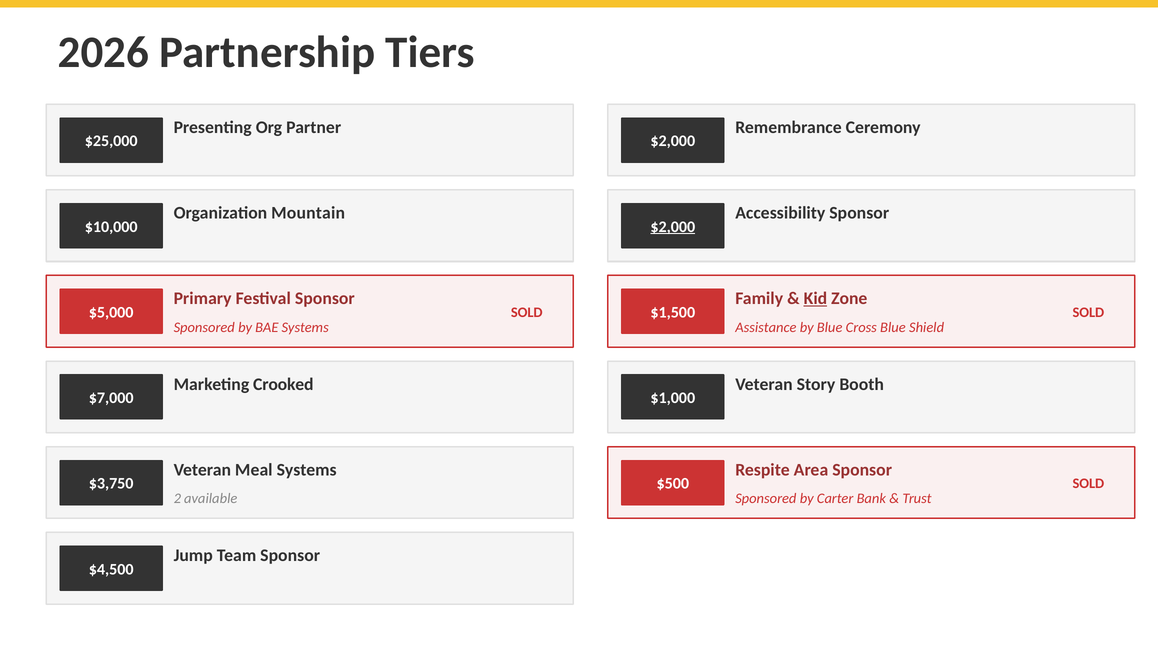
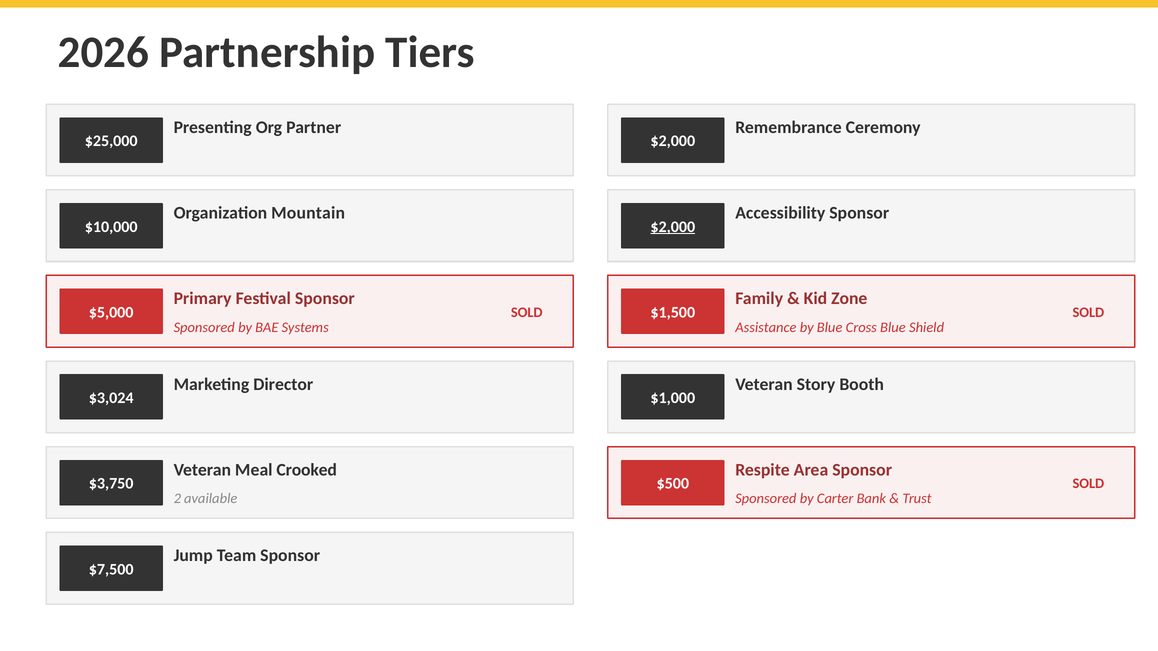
Kid underline: present -> none (815, 299)
Crooked: Crooked -> Director (283, 384)
$7,000: $7,000 -> $3,024 (111, 398)
Meal Systems: Systems -> Crooked (307, 470)
$4,500: $4,500 -> $7,500 (111, 570)
